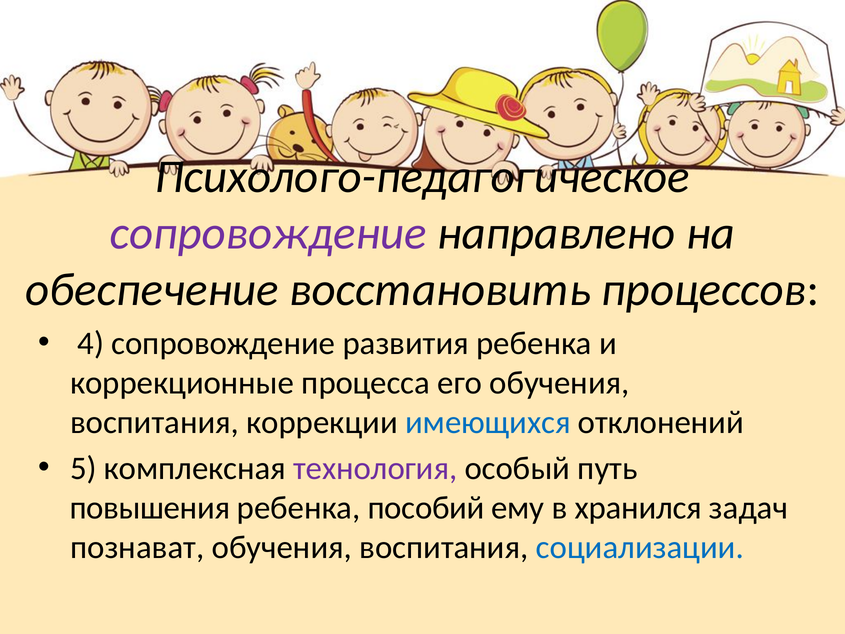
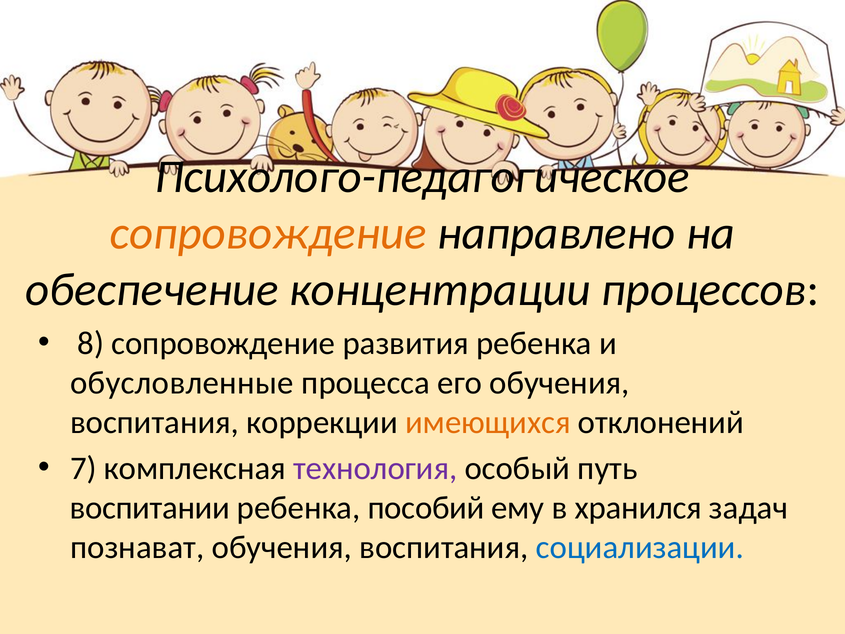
сопровождение colour: purple -> orange (268, 233)
восстановить: восстановить -> концентрации (440, 290)
4: 4 -> 8 (91, 343)
коррекционные: коррекционные -> обусловленные (182, 383)
имеющихся colour: blue -> orange (488, 422)
5: 5 -> 7 (83, 468)
повышения: повышения -> воспитании (150, 508)
